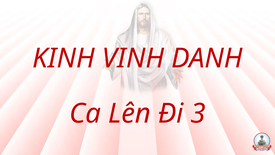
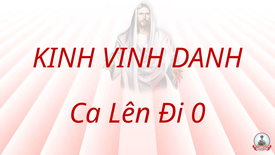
3: 3 -> 0 (198, 113)
